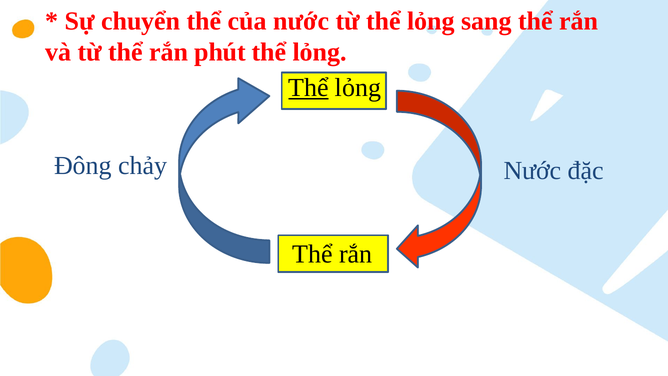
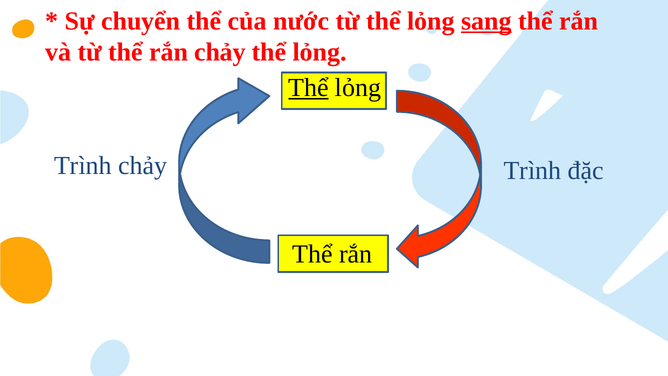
sang underline: none -> present (486, 21)
rắn phút: phút -> chảy (220, 52)
Đông: Đông -> Trình (83, 166)
chảy Nước: Nước -> Trình (532, 170)
